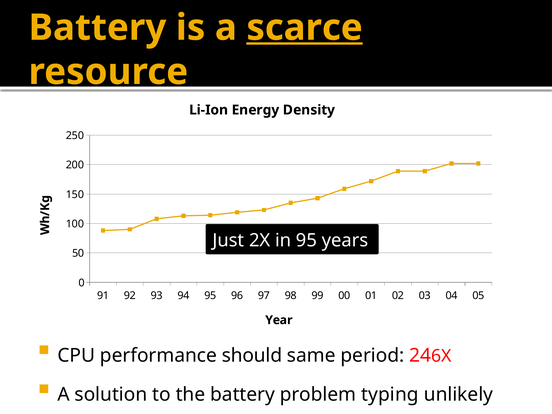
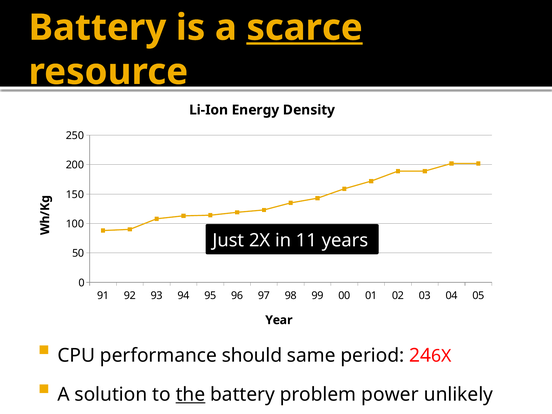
in 95: 95 -> 11 (307, 240)
the underline: none -> present (190, 395)
typing: typing -> power (390, 395)
